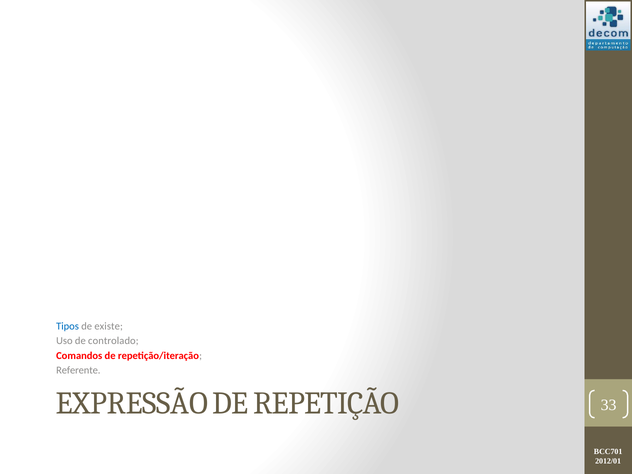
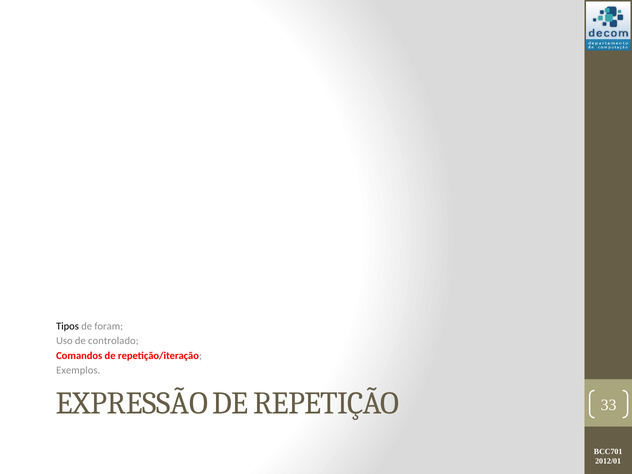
Tipos colour: blue -> black (68, 326)
existe: existe -> foram (109, 326)
Referente: Referente -> Exemplos (78, 370)
